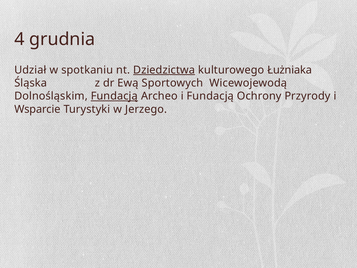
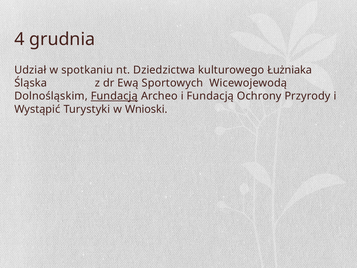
Dziedzictwa underline: present -> none (164, 70)
Wsparcie: Wsparcie -> Wystąpić (37, 109)
Jerzego: Jerzego -> Wnioski (146, 109)
